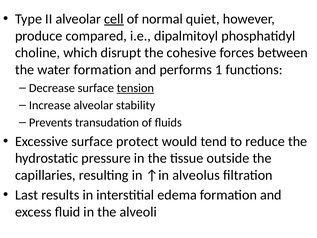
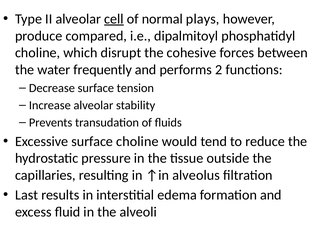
quiet: quiet -> plays (203, 19)
water formation: formation -> frequently (103, 70)
1: 1 -> 2 (219, 70)
tension underline: present -> none (135, 88)
surface protect: protect -> choline (137, 141)
